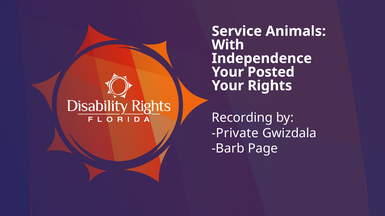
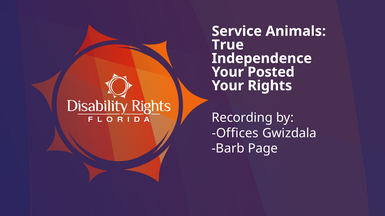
With: With -> True (228, 45)
Private: Private -> Offices (235, 133)
